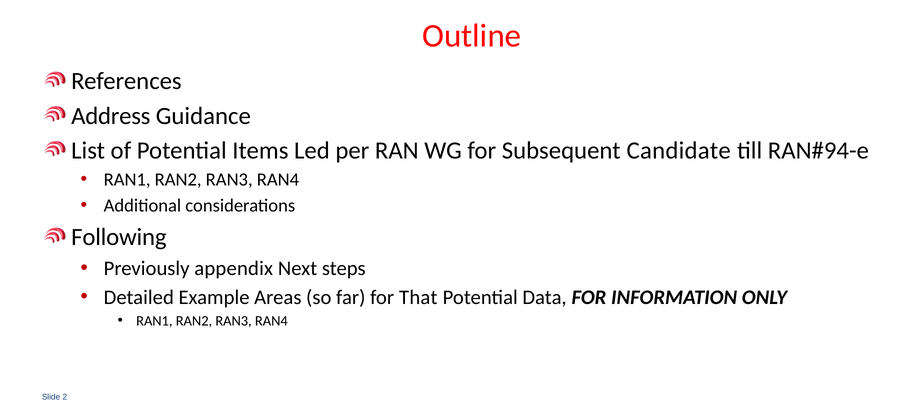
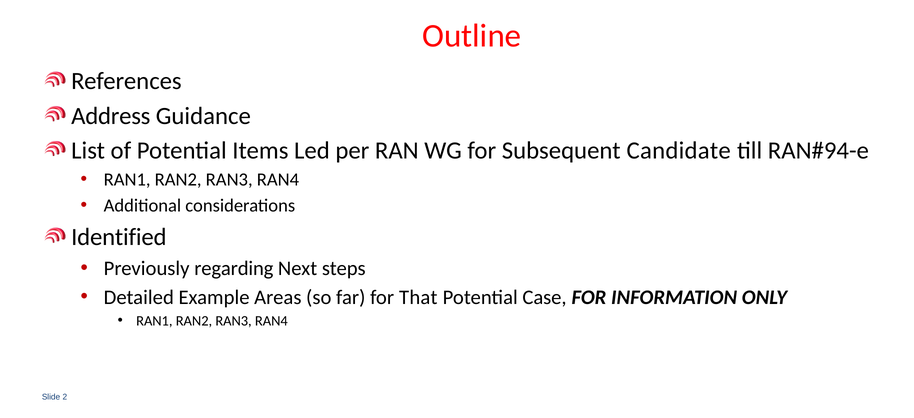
Following: Following -> Identified (119, 237)
appendix: appendix -> regarding (234, 268)
Data: Data -> Case (545, 297)
